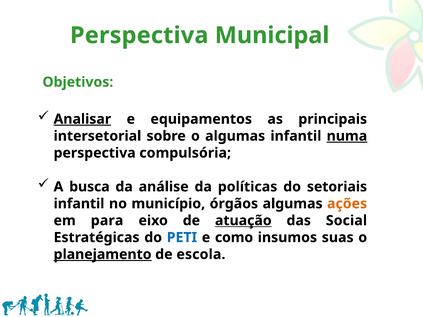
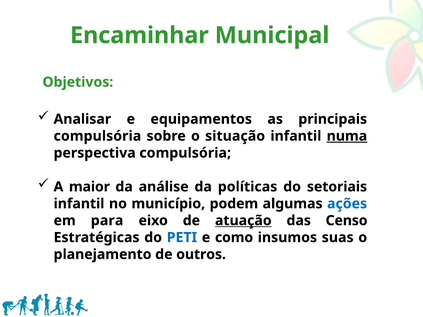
Perspectiva: Perspectiva -> Encaminhar (139, 35)
Analisar underline: present -> none (82, 119)
intersetorial: intersetorial -> compulsória (97, 136)
o algumas: algumas -> situação (235, 136)
busca: busca -> maior (89, 187)
órgãos: órgãos -> podem (234, 204)
ações colour: orange -> blue (347, 204)
Social: Social -> Censo (347, 221)
planejamento underline: present -> none (103, 255)
escola: escola -> outros (201, 255)
